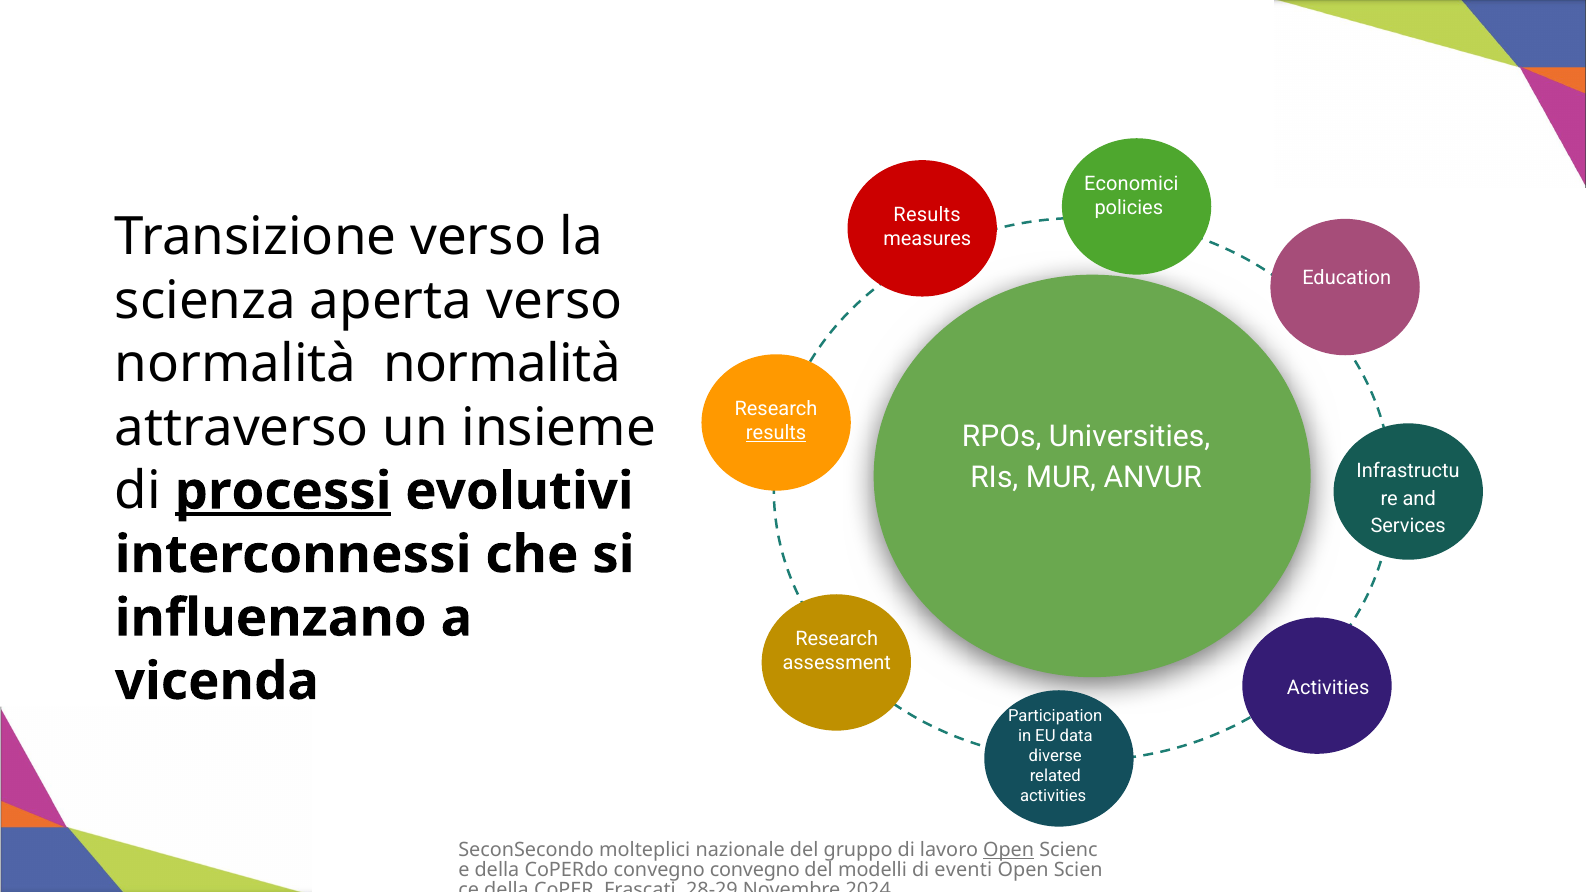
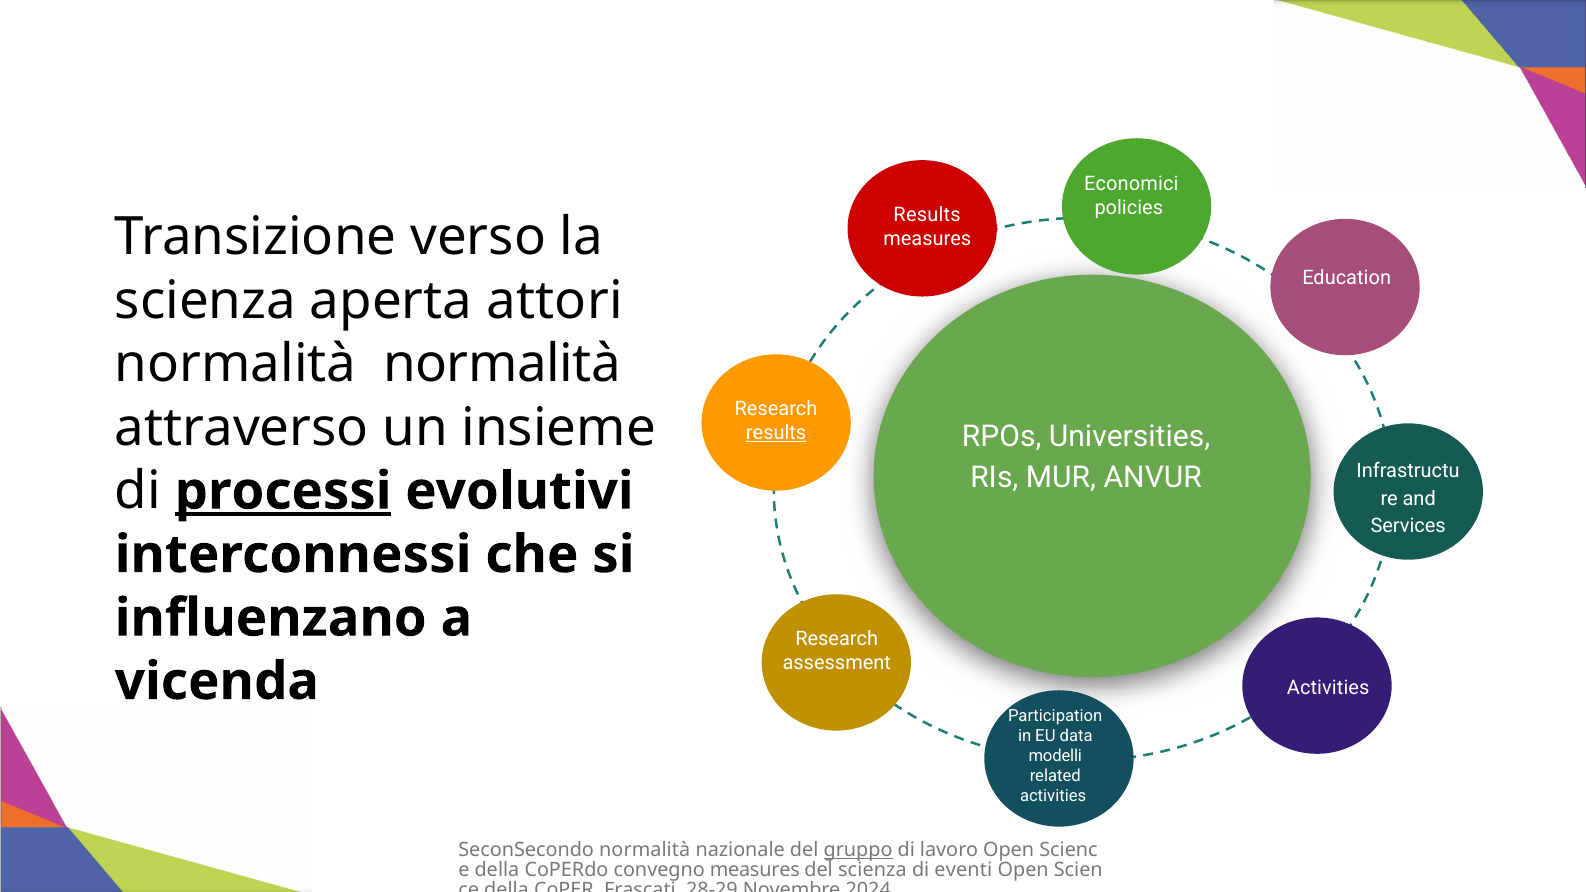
aperta verso: verso -> attori (555, 301)
diverse: diverse -> modelli (1055, 756)
SeconSecondo molteplici: molteplici -> normalità (645, 850)
gruppo underline: none -> present (858, 850)
Open underline: present -> none (1009, 850)
convegno convegno: convegno -> measures (755, 870)
del modelli: modelli -> scienza (872, 870)
